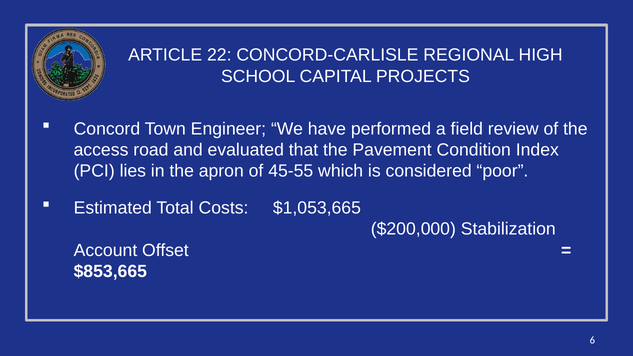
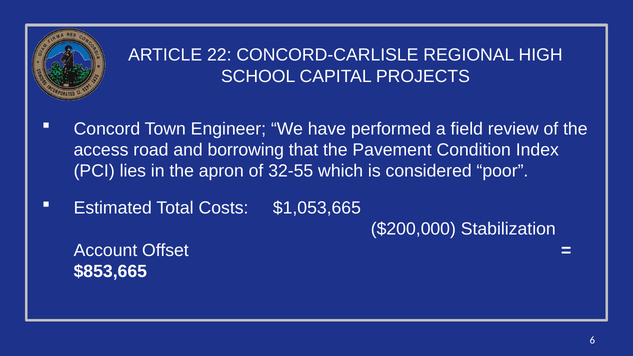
evaluated: evaluated -> borrowing (246, 150)
45-55: 45-55 -> 32-55 (291, 171)
